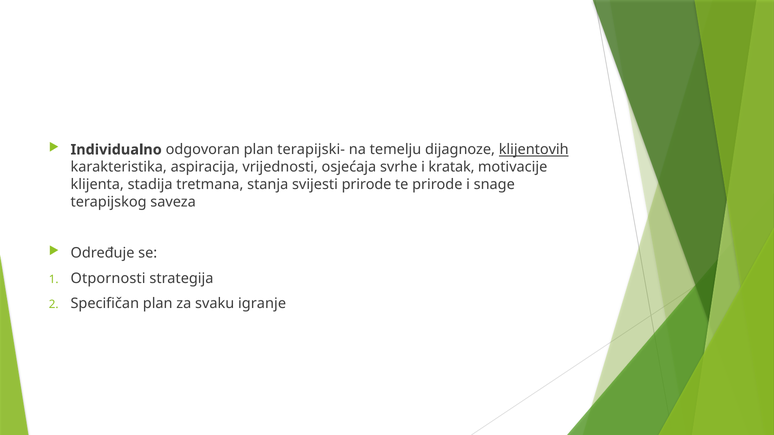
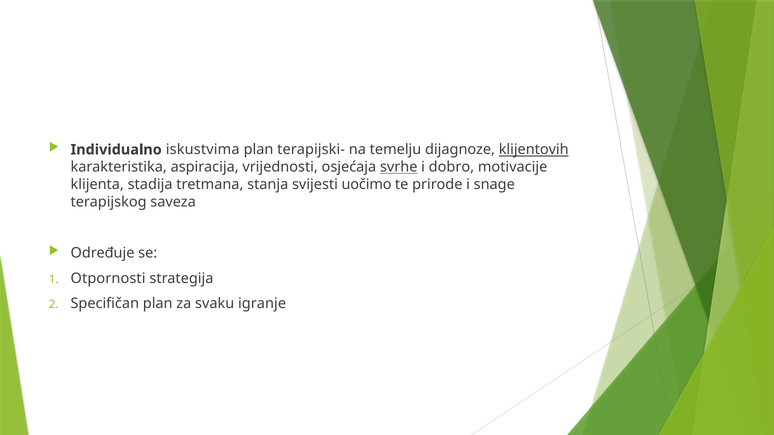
odgovoran: odgovoran -> iskustvima (203, 150)
svrhe underline: none -> present (399, 167)
kratak: kratak -> dobro (451, 167)
svijesti prirode: prirode -> uočimo (367, 185)
